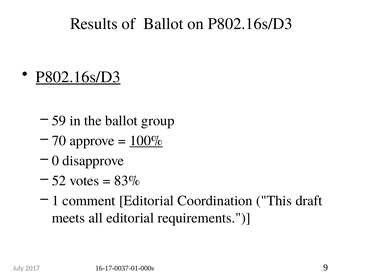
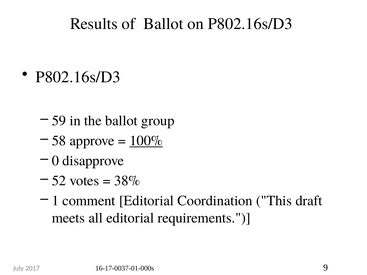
P802.16s/D3 underline: present -> none (78, 77)
70: 70 -> 58 (59, 141)
83%: 83% -> 38% (127, 181)
